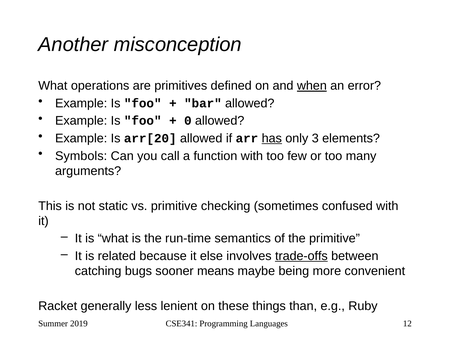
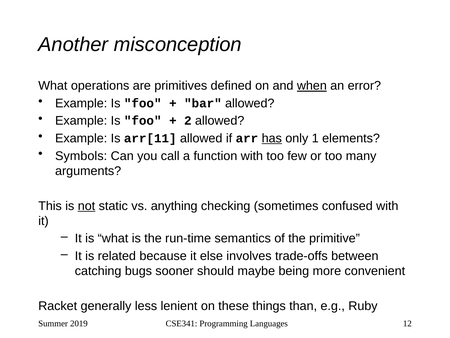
0: 0 -> 2 (188, 121)
arr[20: arr[20 -> arr[11 (150, 138)
3: 3 -> 1 (315, 138)
not underline: none -> present (87, 206)
vs primitive: primitive -> anything (174, 206)
trade-offs underline: present -> none (301, 256)
means: means -> should (216, 271)
